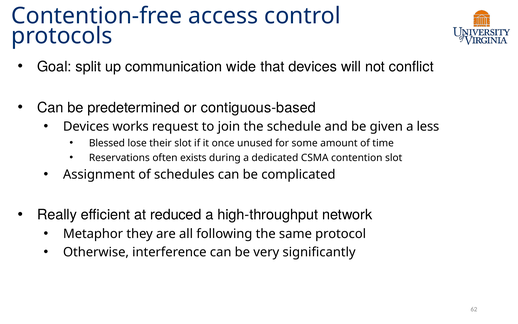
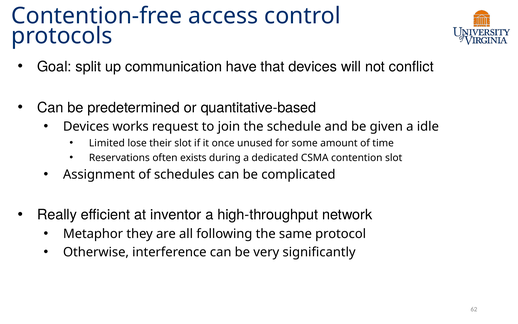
wide: wide -> have (241, 67)
contiguous-based: contiguous-based -> quantitative-based (258, 108)
less: less -> idle (428, 127)
Blessed: Blessed -> Limited (107, 143)
reduced: reduced -> inventor (176, 215)
